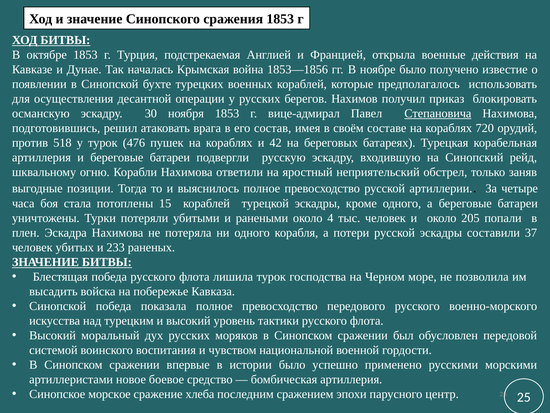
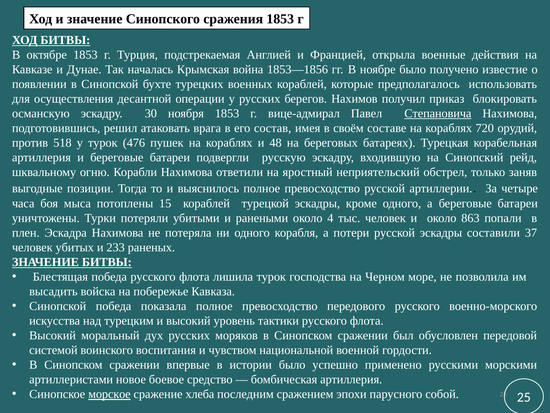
42: 42 -> 48 (276, 143)
стала: стала -> мыса (77, 203)
205: 205 -> 863 (470, 218)
морское underline: none -> present (109, 394)
центр: центр -> собой (442, 394)
